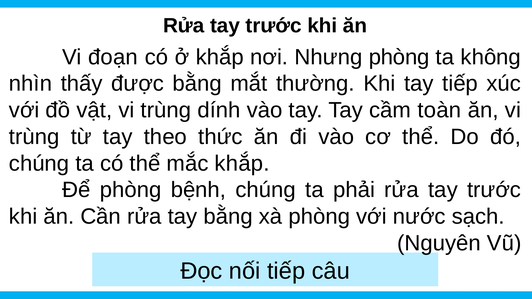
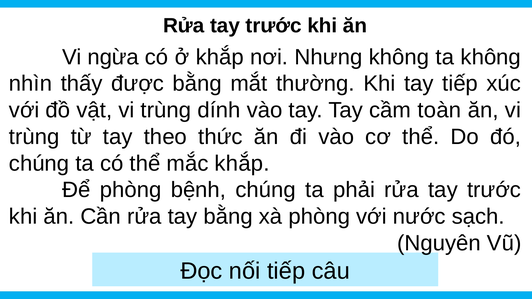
đoạn: đoạn -> ngừa (113, 57)
Nhưng phòng: phòng -> không (399, 57)
